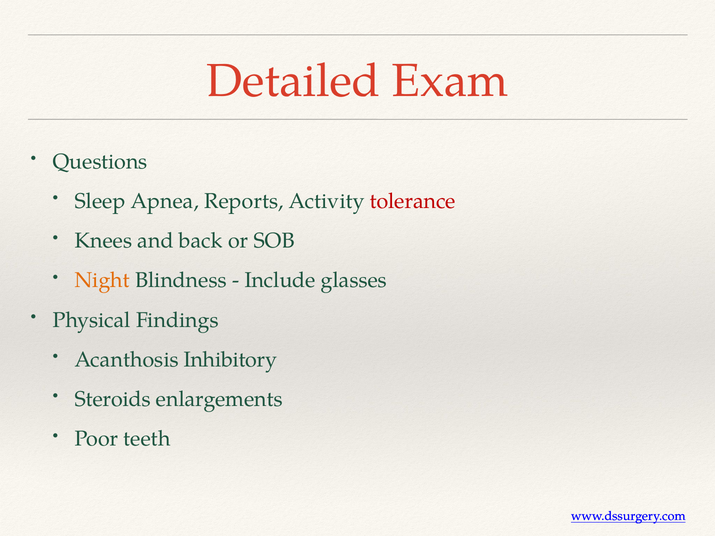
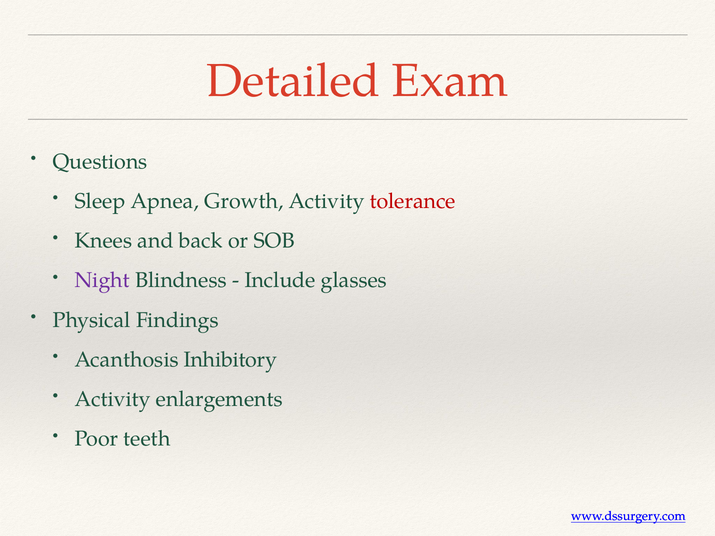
Reports: Reports -> Growth (244, 201)
Night colour: orange -> purple (102, 281)
Steroids: Steroids -> Activity (113, 399)
